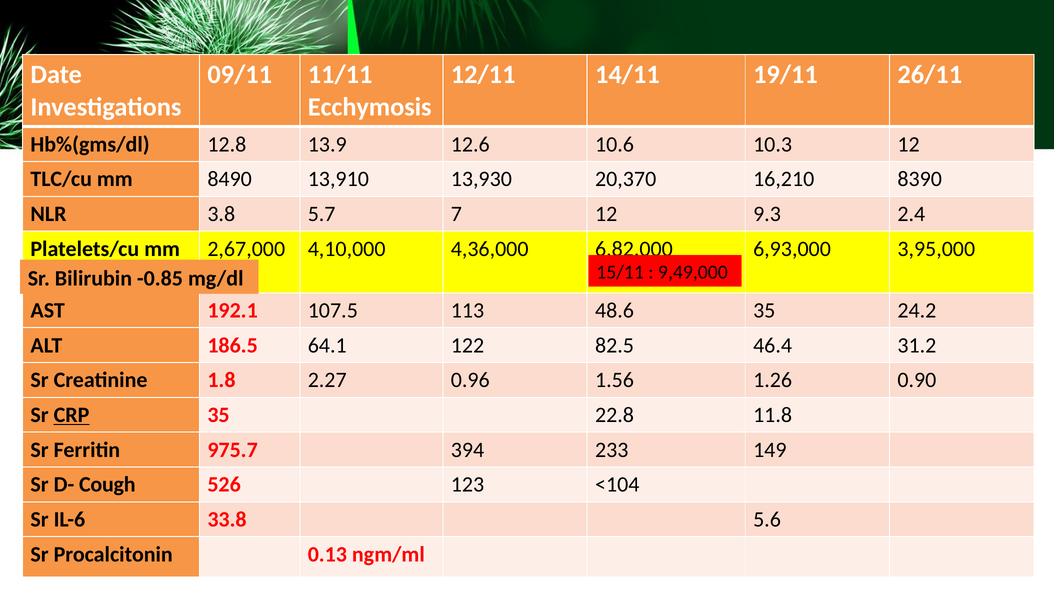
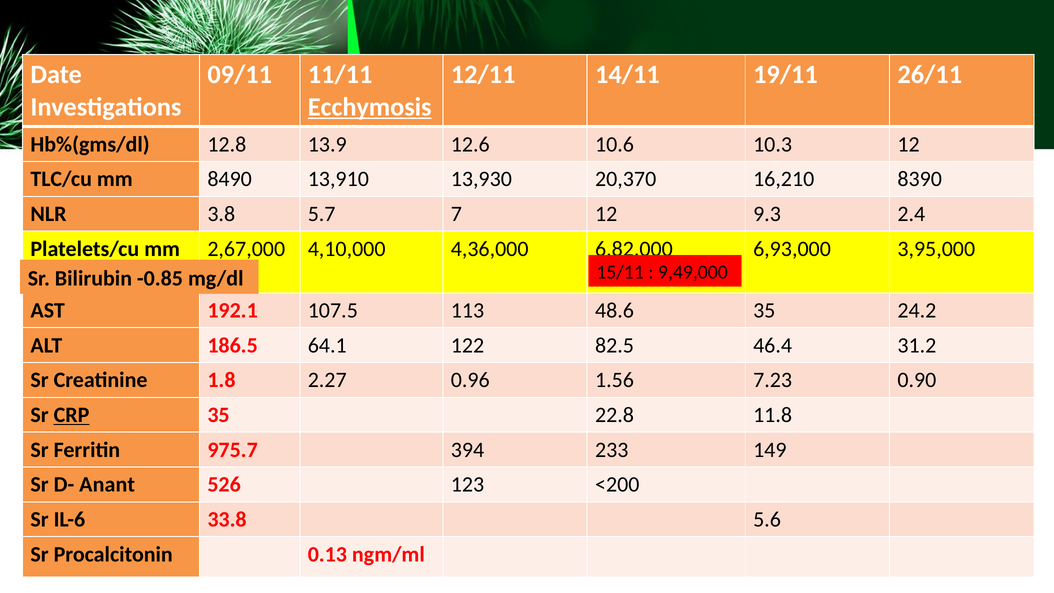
Ecchymosis underline: none -> present (370, 107)
1.26: 1.26 -> 7.23 (773, 380)
Cough: Cough -> Anant (107, 485)
<104: <104 -> <200 (617, 485)
